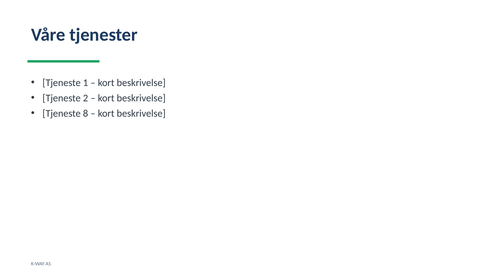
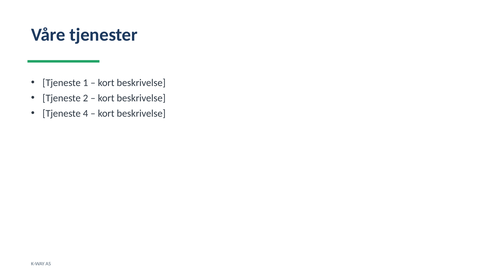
8: 8 -> 4 (86, 113)
